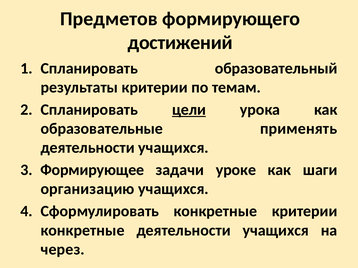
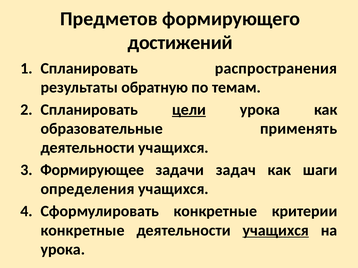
образовательный: образовательный -> распространения (276, 68)
результаты критерии: критерии -> обратную (155, 87)
уроке: уроке -> задач (236, 170)
организацию: организацию -> определения (87, 189)
учащихся underline: none -> present (276, 231)
через: через -> урока (63, 250)
